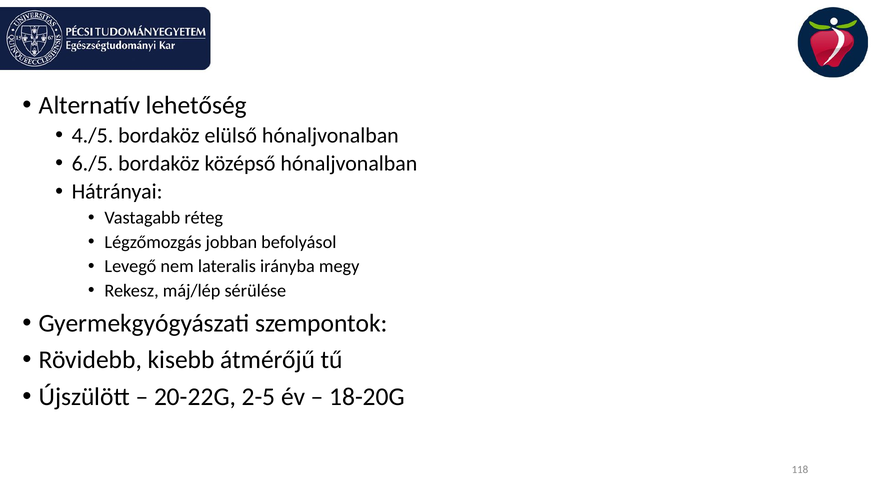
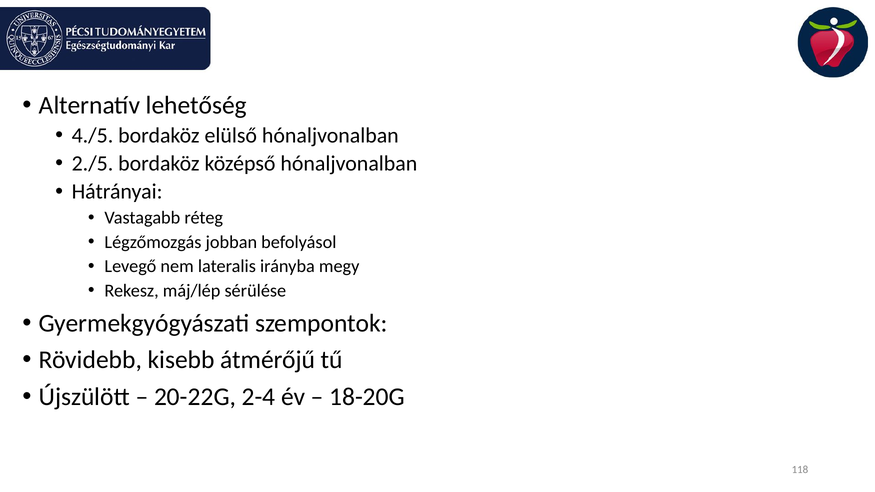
6./5: 6./5 -> 2./5 (92, 164)
2-5: 2-5 -> 2-4 (258, 397)
